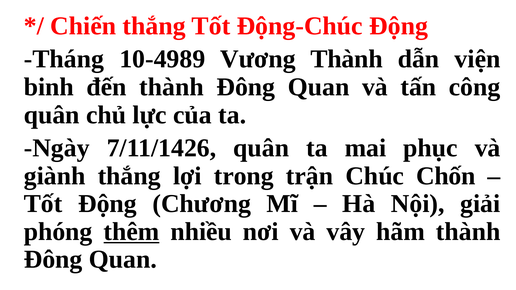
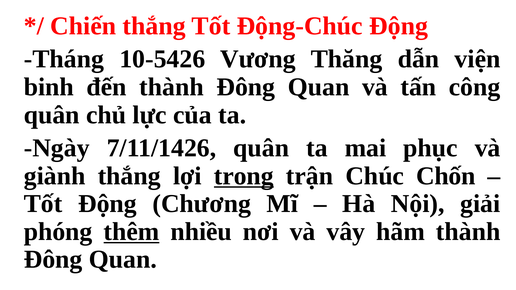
10-4989: 10-4989 -> 10-5426 (162, 59)
Vương Thành: Thành -> Thăng (347, 59)
trong underline: none -> present (244, 176)
